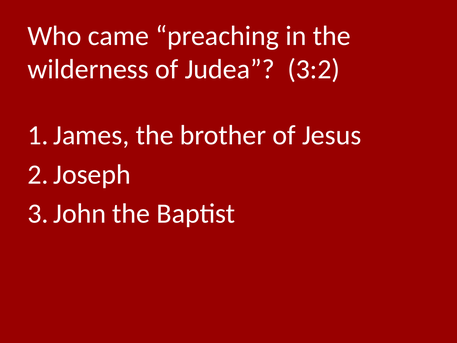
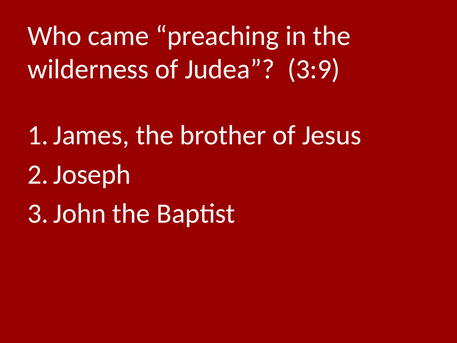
3:2: 3:2 -> 3:9 (314, 69)
